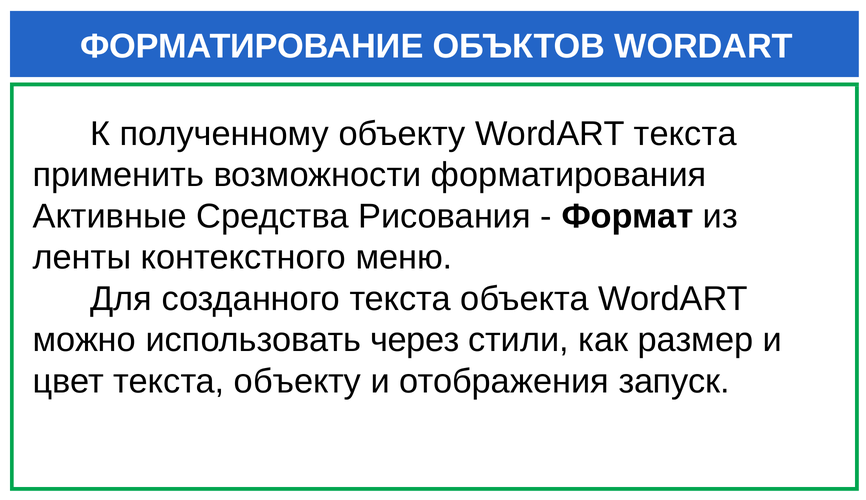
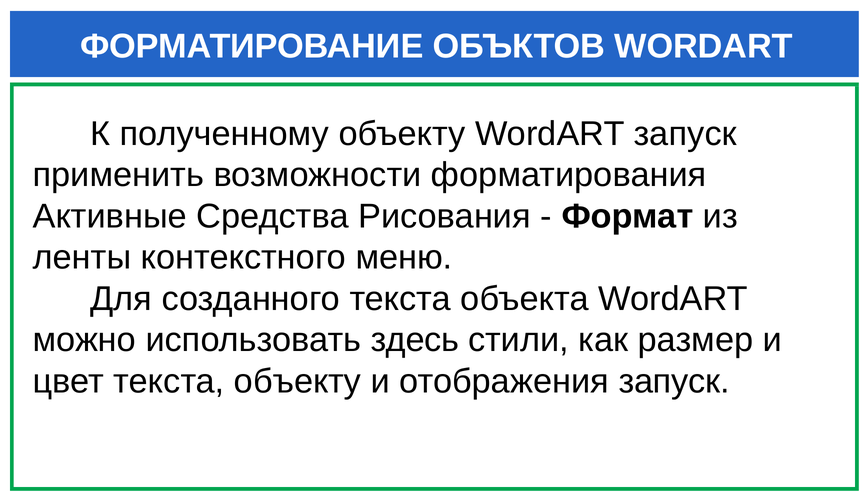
WordART текста: текста -> запуск (685, 134)
через: через -> здесь (415, 340)
